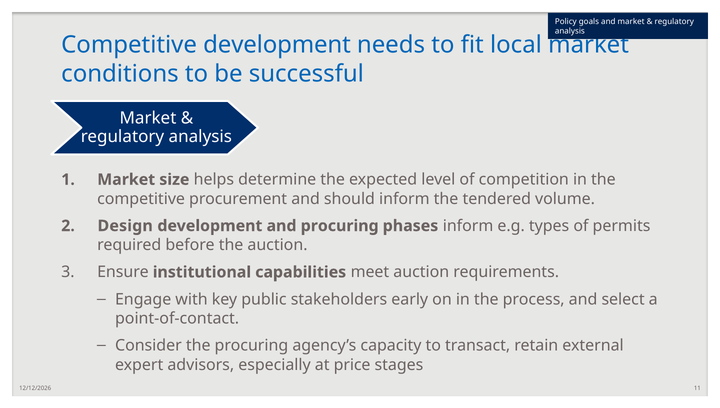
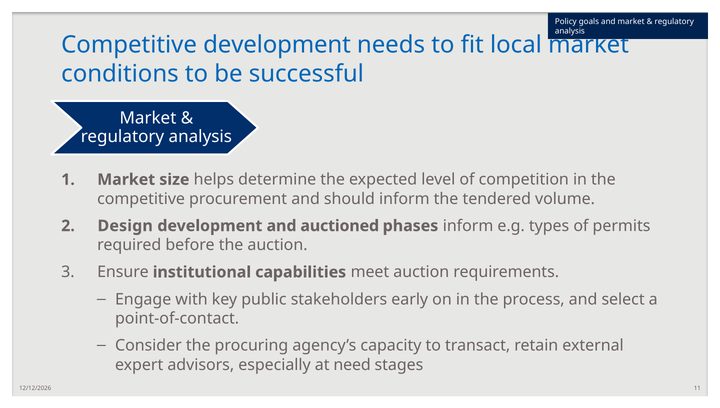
and procuring: procuring -> auctioned (340, 226)
price: price -> need (352, 365)
